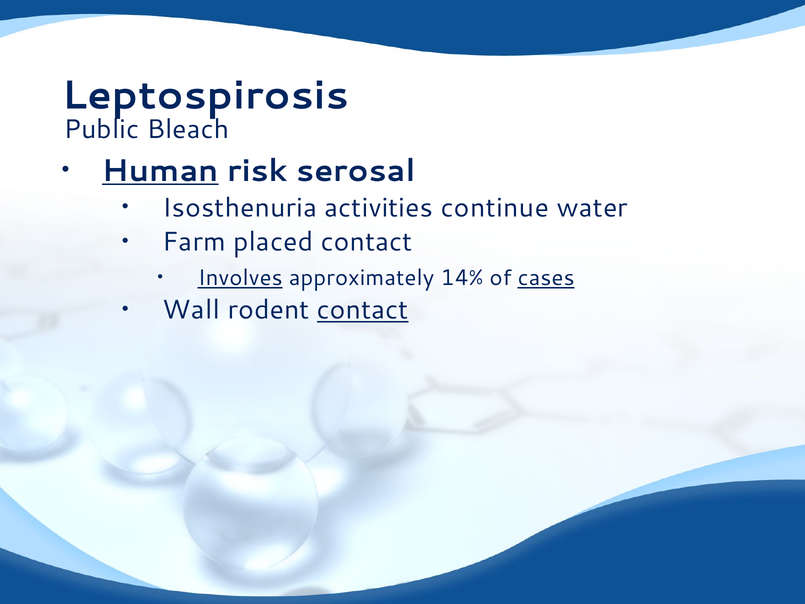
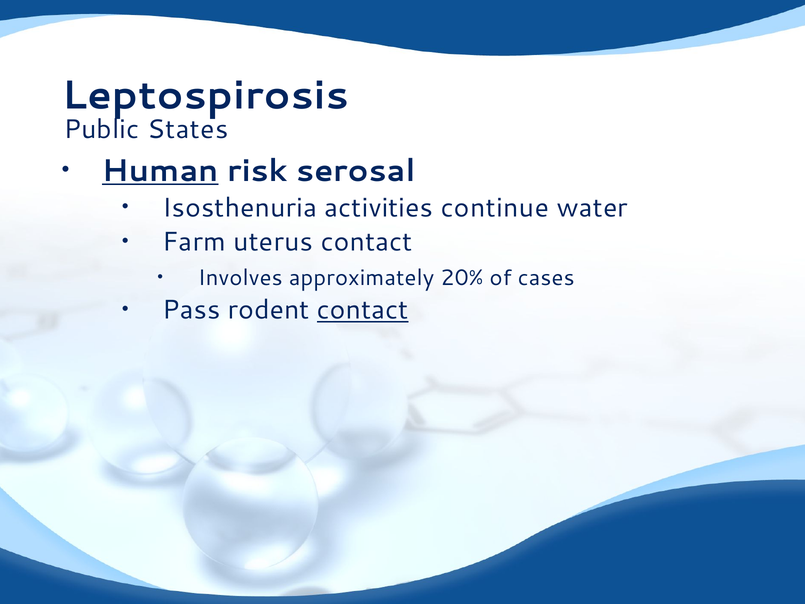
Bleach: Bleach -> States (188, 129)
placed: placed -> uterus (273, 242)
Involves underline: present -> none (240, 278)
14%: 14% -> 20% (462, 278)
cases underline: present -> none (546, 278)
Wall: Wall -> Pass (191, 310)
